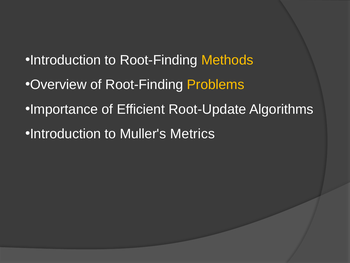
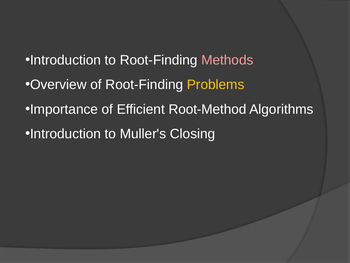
Methods colour: yellow -> pink (227, 60)
Root-Update: Root-Update -> Root-Method (207, 109)
Metrics: Metrics -> Closing (193, 134)
